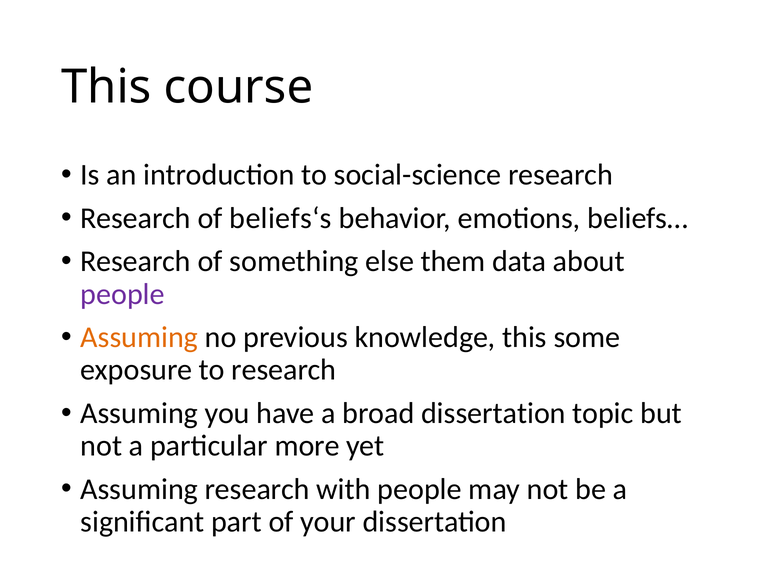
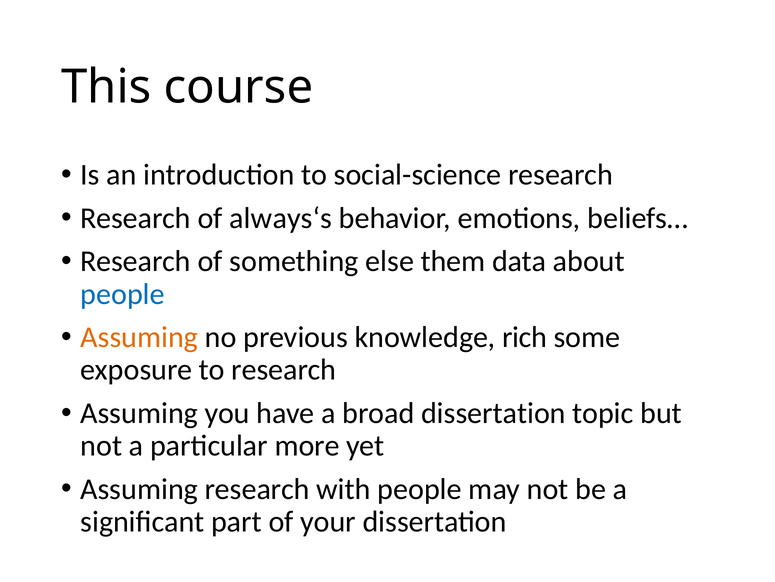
beliefs‘s: beliefs‘s -> always‘s (281, 218)
people colour: purple -> blue (123, 294)
knowledge this: this -> rich (525, 337)
